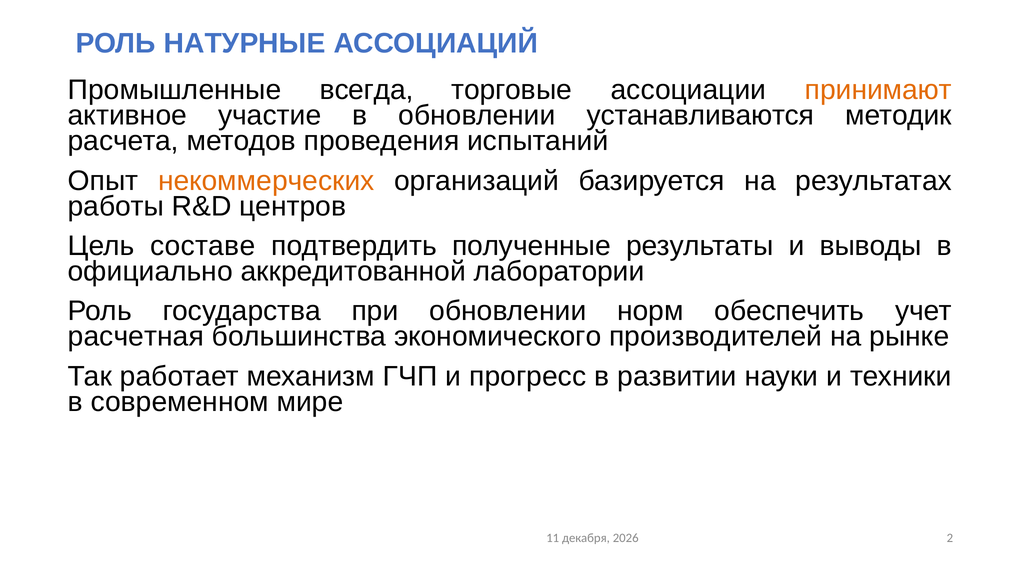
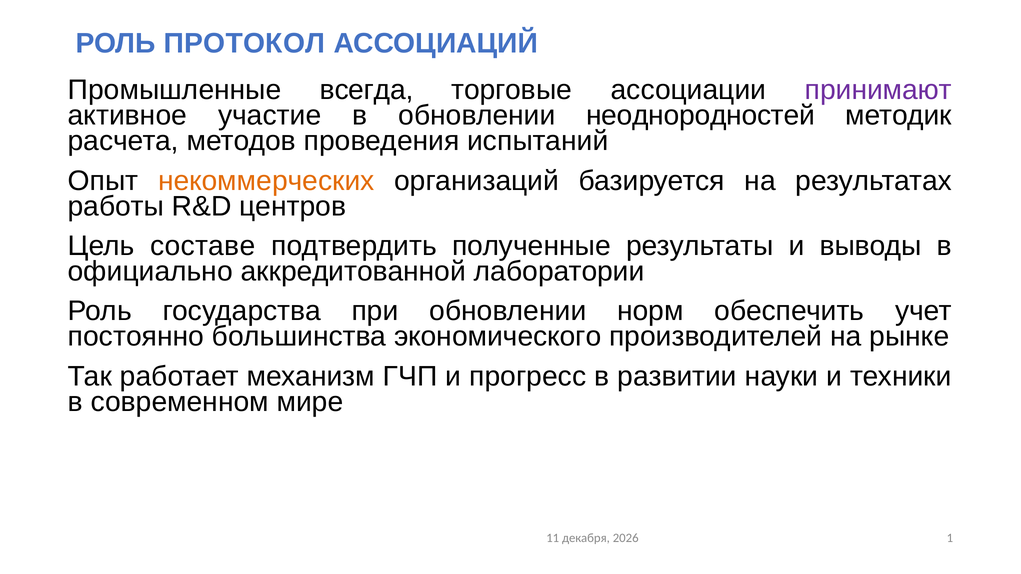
НАТУРНЫЕ: НАТУРНЫЕ -> ПРОТОКОЛ (244, 44)
принимают colour: orange -> purple (878, 90)
устанавливаются: устанавливаются -> неоднородностей (700, 116)
расчетная: расчетная -> постоянно (136, 337)
2: 2 -> 1 (950, 538)
